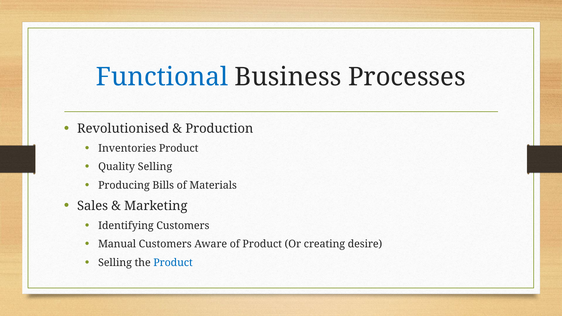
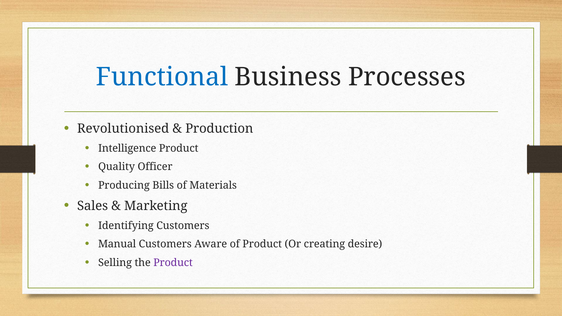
Inventories: Inventories -> Intelligence (127, 148)
Quality Selling: Selling -> Officer (155, 167)
Product colour: blue -> purple (173, 263)
